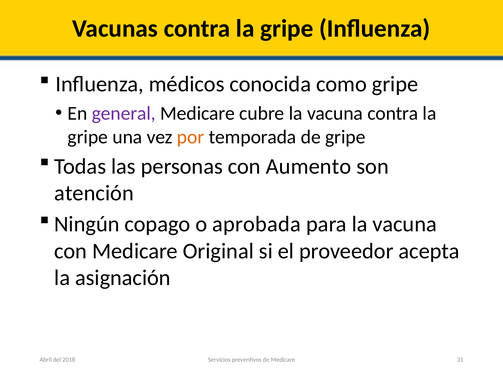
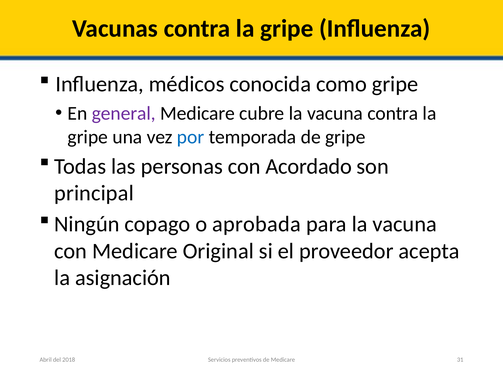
por colour: orange -> blue (191, 137)
Aumento: Aumento -> Acordado (309, 167)
atención: atención -> principal (94, 193)
